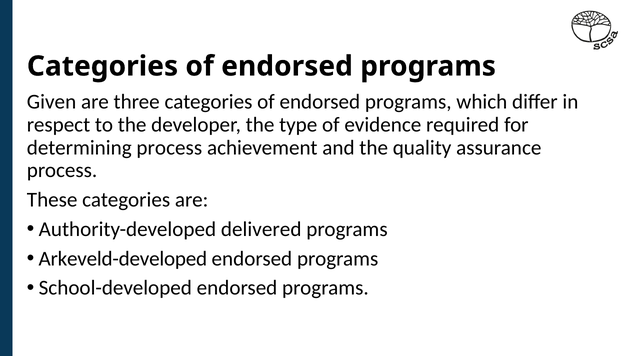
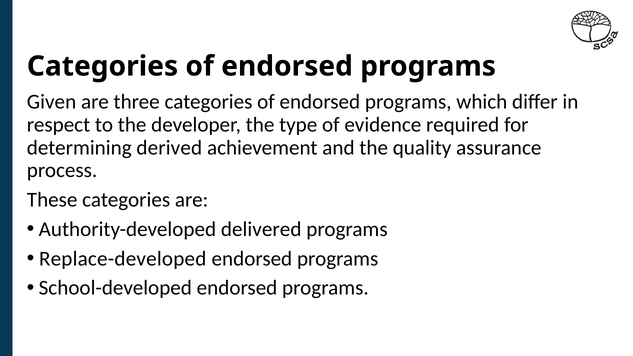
determining process: process -> derived (169, 148)
Arkeveld-developed: Arkeveld-developed -> Replace-developed (123, 259)
